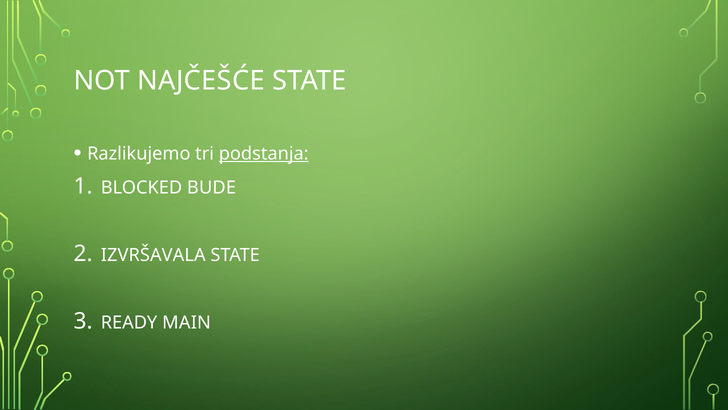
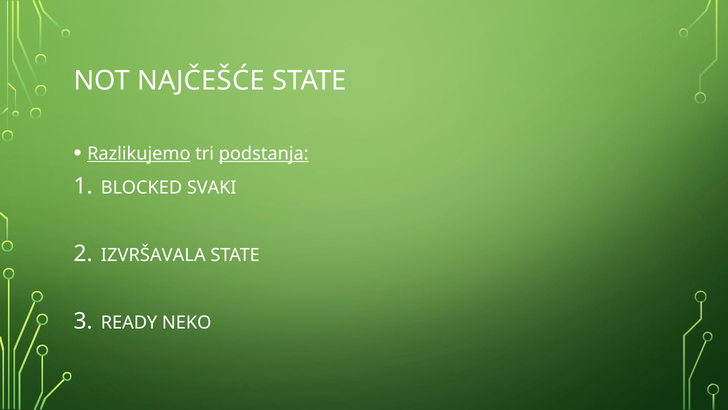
Razlikujemo underline: none -> present (139, 154)
BUDE: BUDE -> SVAKI (212, 187)
MAIN: MAIN -> NEKO (187, 323)
